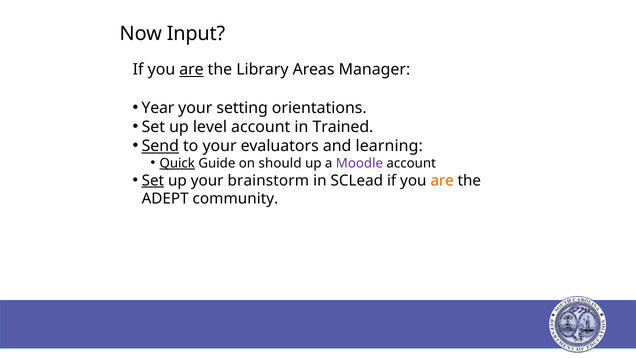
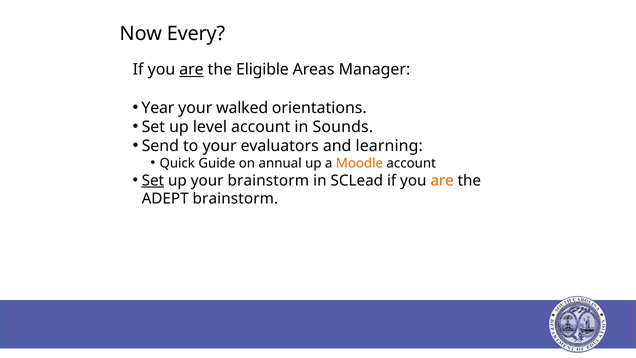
Input: Input -> Every (196, 33)
Library: Library -> Eligible (262, 70)
setting: setting -> walked (242, 108)
Trained: Trained -> Sounds (343, 127)
Send underline: present -> none (160, 146)
Quick underline: present -> none (177, 163)
should: should -> annual (280, 163)
Moodle colour: purple -> orange (359, 163)
ADEPT community: community -> brainstorm (235, 199)
